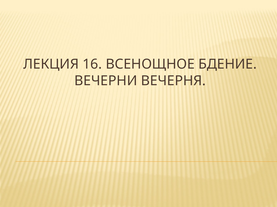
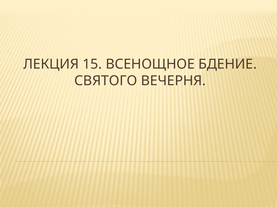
16: 16 -> 15 (92, 64)
ВЕЧЕРНИ: ВЕЧЕРНИ -> СВЯТОГО (106, 81)
